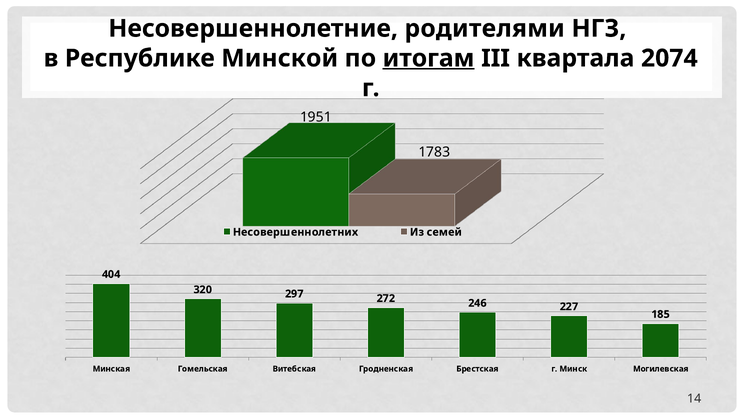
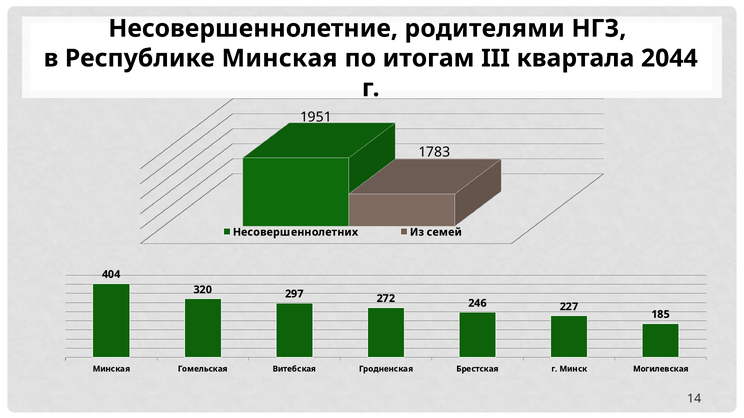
Республике Минской: Минской -> Минская (280, 58)
итогам underline: present -> none (428, 58)
2074: 2074 -> 2044 (669, 58)
